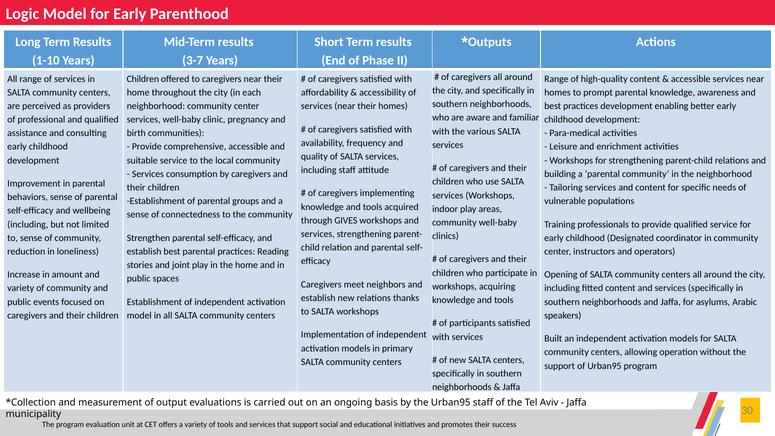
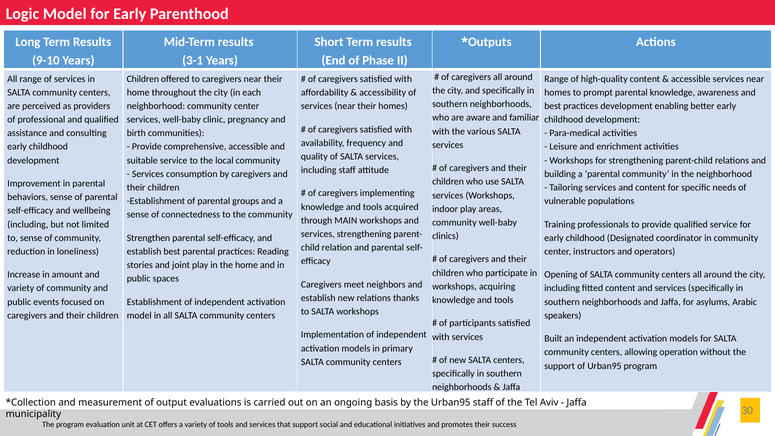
1-10: 1-10 -> 9-10 (46, 60)
3-7: 3-7 -> 3-1 (193, 60)
GIVES: GIVES -> MAIN (346, 220)
